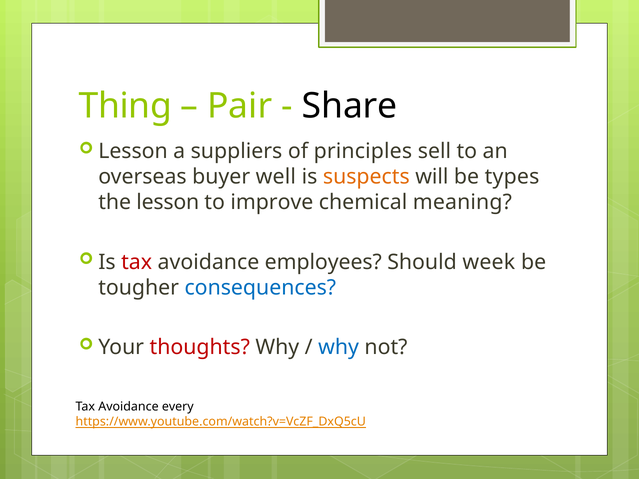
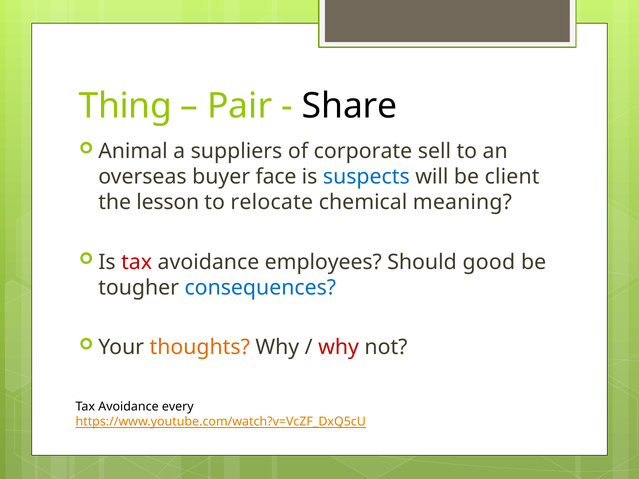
Lesson: Lesson -> Animal (133, 151)
principles: principles -> corporate (363, 151)
well: well -> face (276, 177)
suspects colour: orange -> blue (366, 177)
types: types -> client (512, 177)
improve: improve -> relocate (272, 203)
week: week -> good (489, 262)
thoughts colour: red -> orange (200, 347)
why colour: blue -> red (339, 347)
